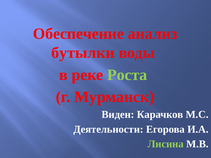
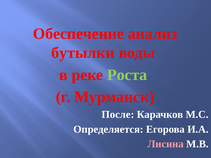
Виден: Виден -> После (118, 115)
Деятельности: Деятельности -> Определяется (108, 129)
Лисина colour: light green -> pink (166, 144)
